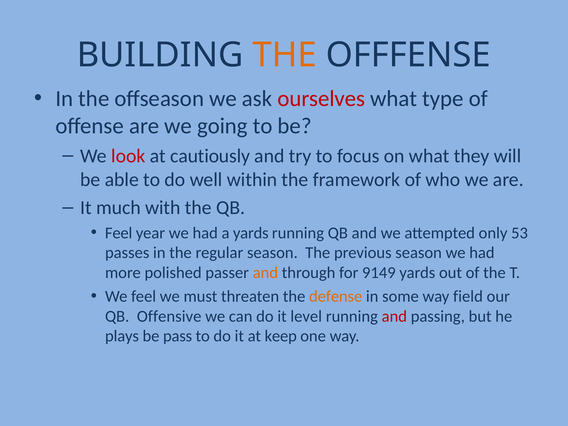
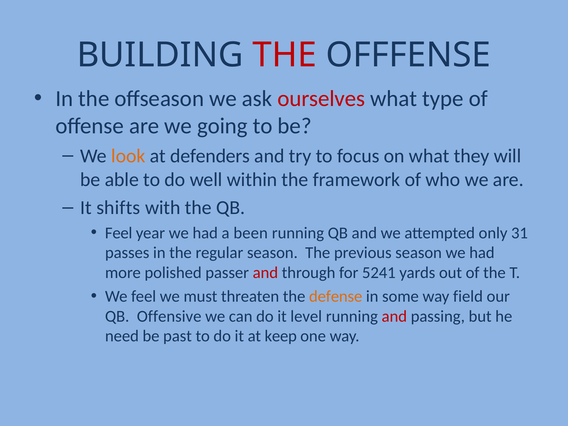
THE colour: orange -> red (285, 55)
look colour: red -> orange (128, 156)
cautiously: cautiously -> defenders (210, 156)
much: much -> shifts (118, 208)
a yards: yards -> been (251, 233)
53: 53 -> 31 (520, 233)
and colour: orange -> red (265, 273)
9149: 9149 -> 5241 (379, 273)
plays: plays -> need (122, 336)
pass: pass -> past (177, 336)
